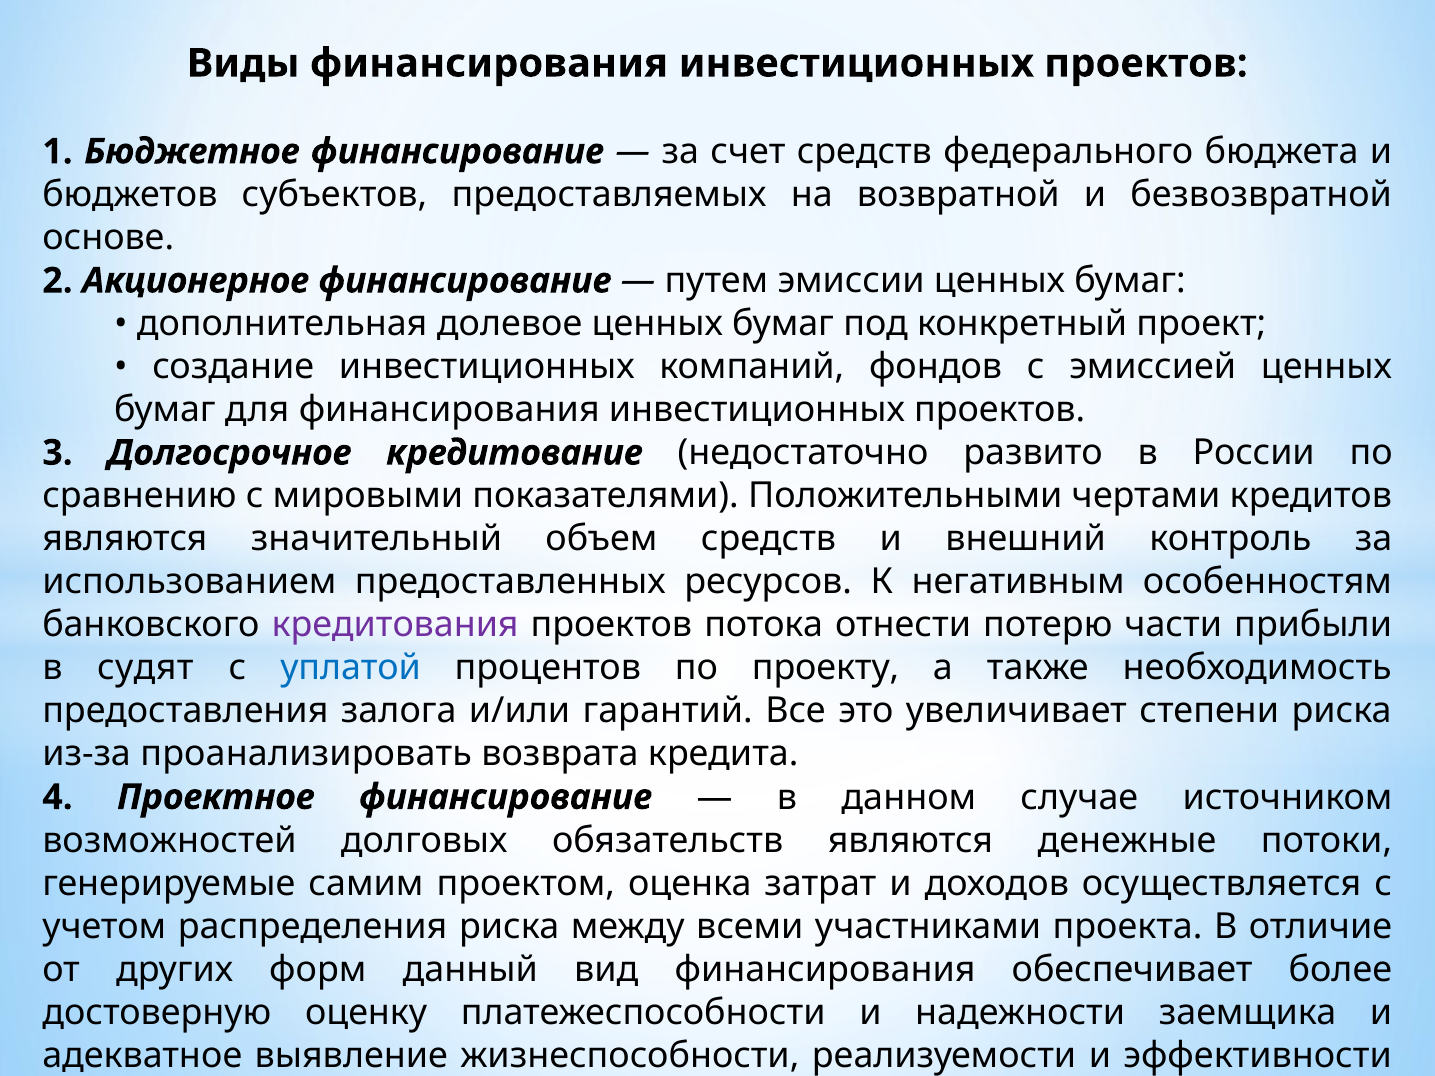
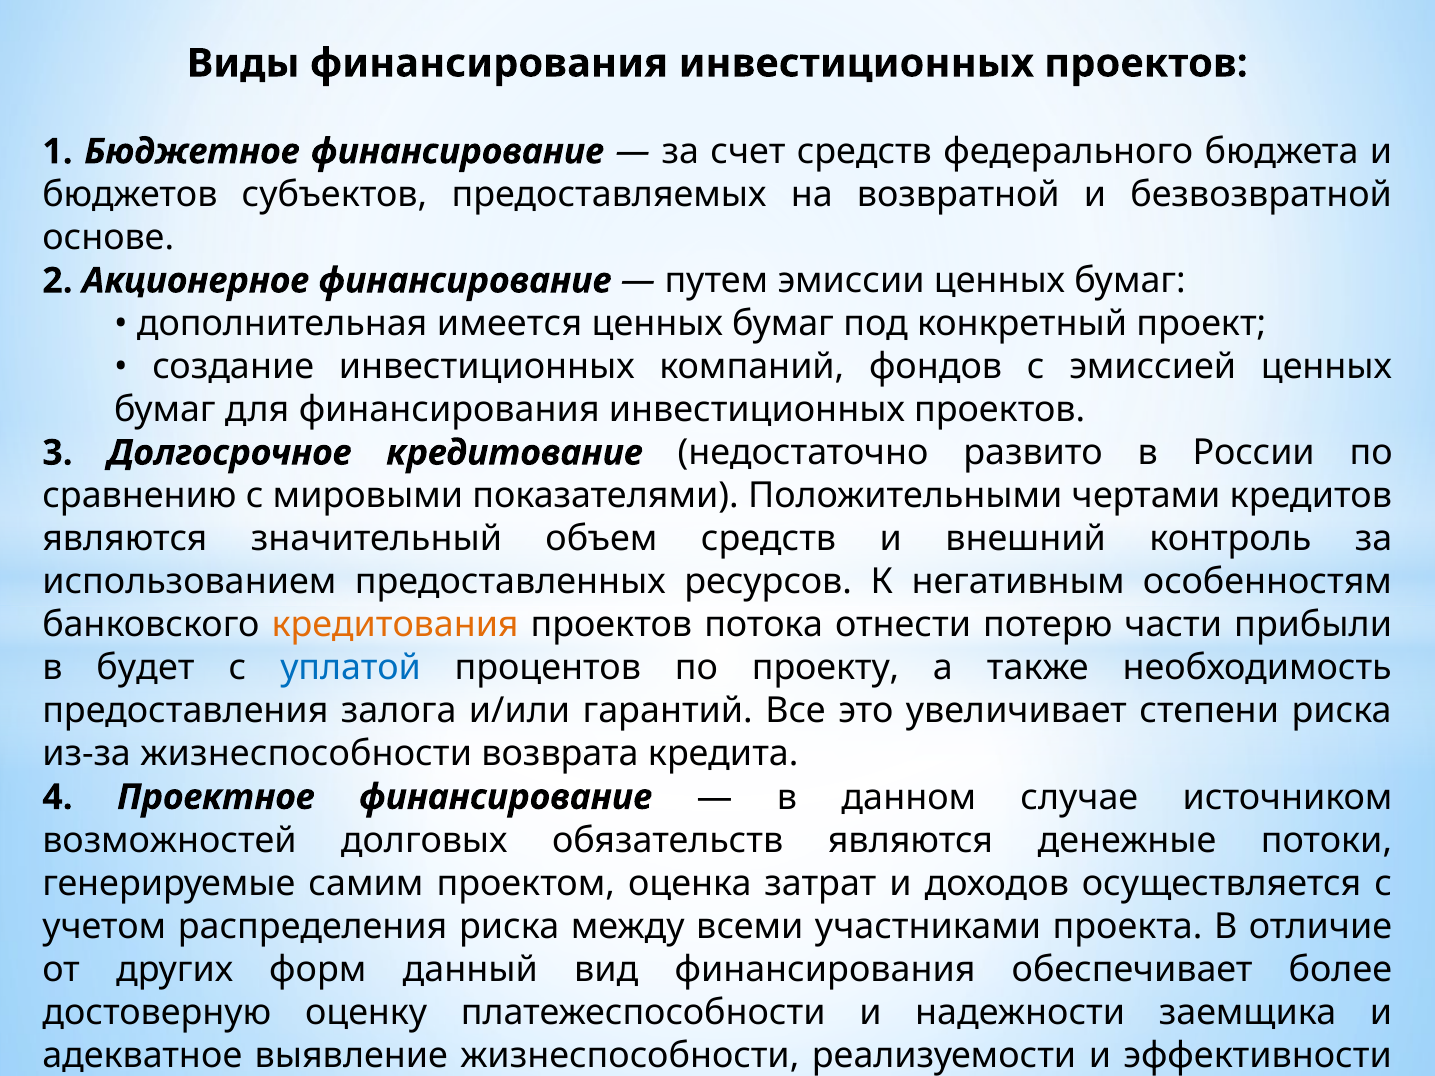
долевое: долевое -> имеется (510, 324)
кредитования colour: purple -> orange (395, 625)
судят: судят -> будет (145, 668)
из-за проанализировать: проанализировать -> жизнеспособности (306, 754)
